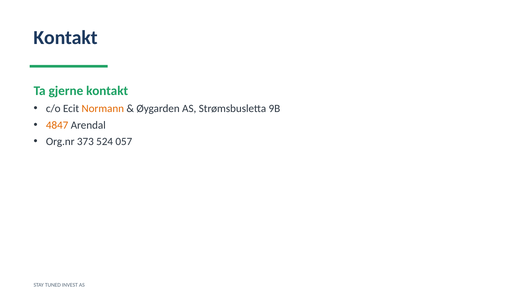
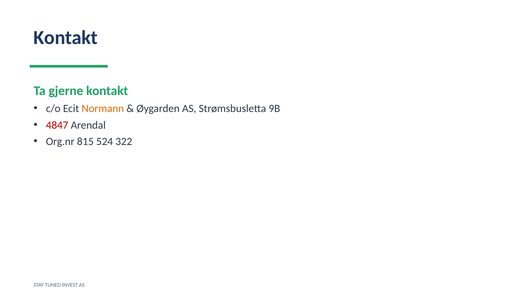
4847 colour: orange -> red (57, 125)
373: 373 -> 815 (85, 142)
057: 057 -> 322 (124, 142)
